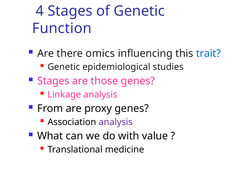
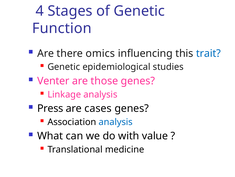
Stages: Stages -> Venter (53, 81)
From: From -> Press (50, 108)
proxy: proxy -> cases (98, 108)
analysis colour: purple -> blue (116, 122)
